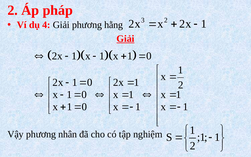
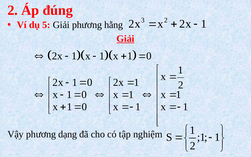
pháp: pháp -> đúng (58, 10)
4: 4 -> 5 (46, 25)
nhân: nhân -> dạng (68, 134)
